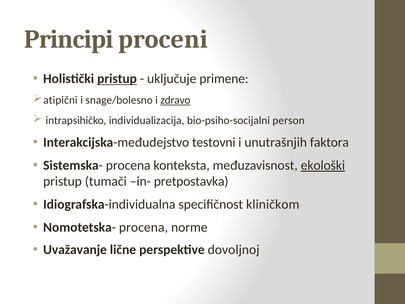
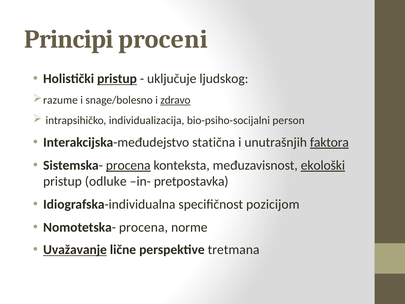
primene: primene -> ljudskog (224, 79)
atipični: atipični -> razume (60, 100)
testovni: testovni -> statična (214, 142)
faktora underline: none -> present (329, 142)
procena underline: none -> present (128, 165)
tumači: tumači -> odluke (106, 181)
kliničkom: kliničkom -> pozicijom (273, 204)
Uvažavanje underline: none -> present (75, 250)
dovoljnoj: dovoljnoj -> tretmana (234, 250)
